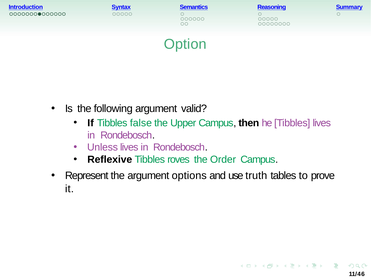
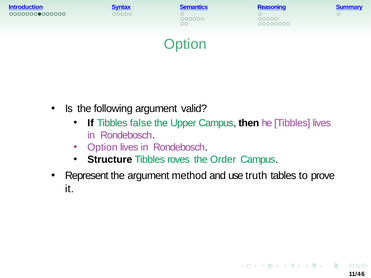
Unless: Unless -> Option (102, 148)
Reflexive: Reflexive -> Structure (110, 160)
options: options -> method (189, 176)
